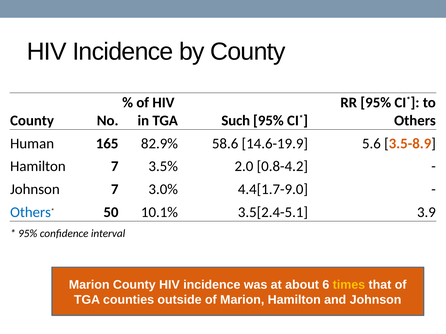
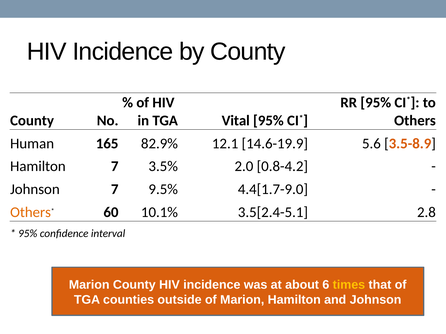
Such: Such -> Vital (236, 121)
58.6: 58.6 -> 12.1 (225, 144)
3.0%: 3.0% -> 9.5% (163, 190)
Others colour: blue -> orange (31, 212)
50: 50 -> 60 (111, 212)
3.9: 3.9 -> 2.8 (426, 212)
